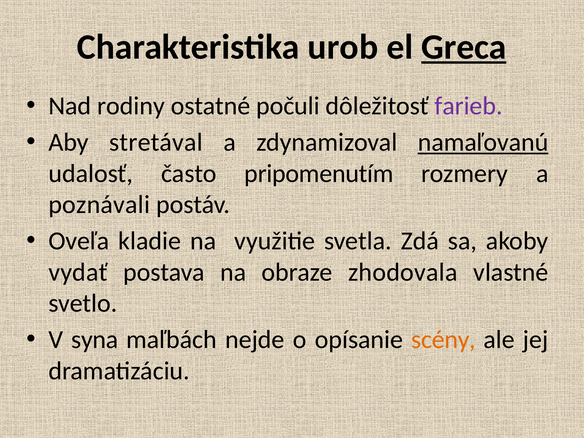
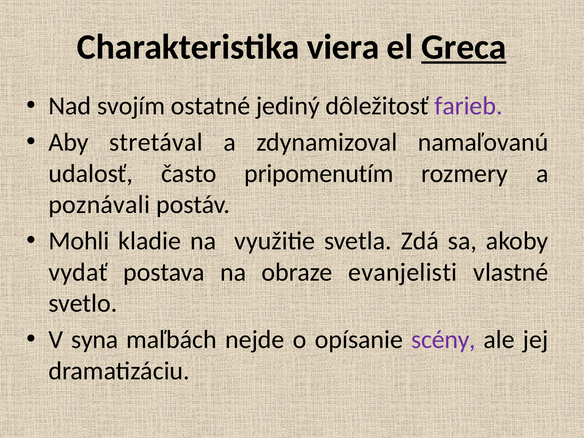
urob: urob -> viera (343, 47)
rodiny: rodiny -> svojím (131, 106)
počuli: počuli -> jediný (288, 106)
namaľovanú underline: present -> none (483, 142)
Oveľa: Oveľa -> Mohli (79, 241)
zhodovala: zhodovala -> evanjelisti (403, 272)
scény colour: orange -> purple (443, 340)
